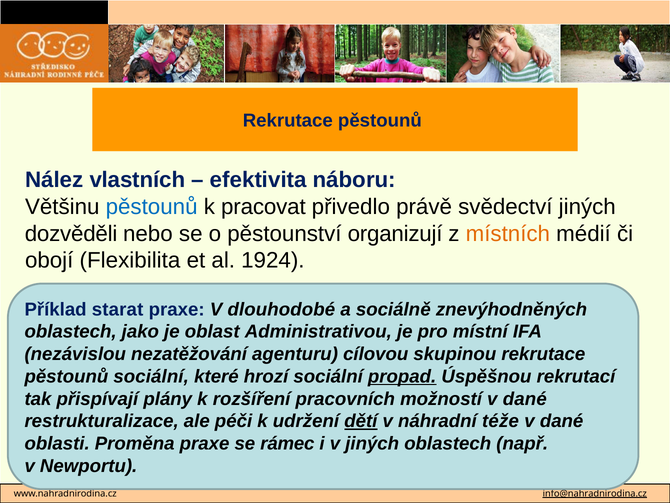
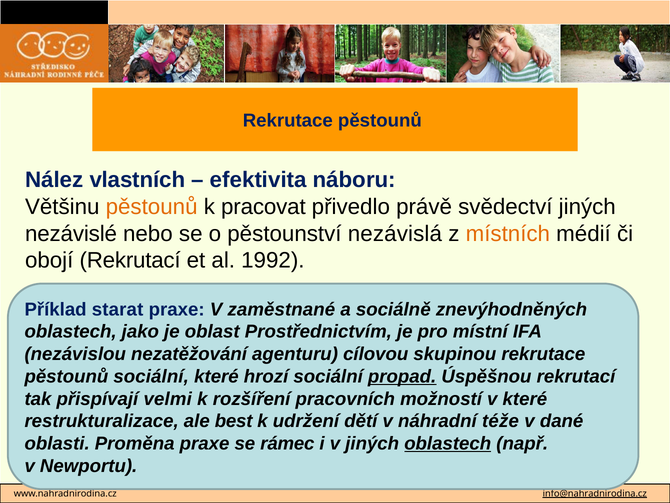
pěstounů colour: blue -> orange (152, 207)
dozvěděli: dozvěděli -> nezávislé (71, 233)
organizují: organizují -> nezávislá (395, 233)
obojí Flexibilita: Flexibilita -> Rekrutací (130, 260)
1924: 1924 -> 1992 (273, 260)
dlouhodobé: dlouhodobé -> zaměstnané (281, 309)
Administrativou: Administrativou -> Prostřednictvím (318, 331)
plány: plány -> velmi (168, 398)
možností v dané: dané -> které (525, 398)
péči: péči -> best (234, 421)
dětí underline: present -> none (361, 421)
oblastech underline: none -> present (448, 443)
